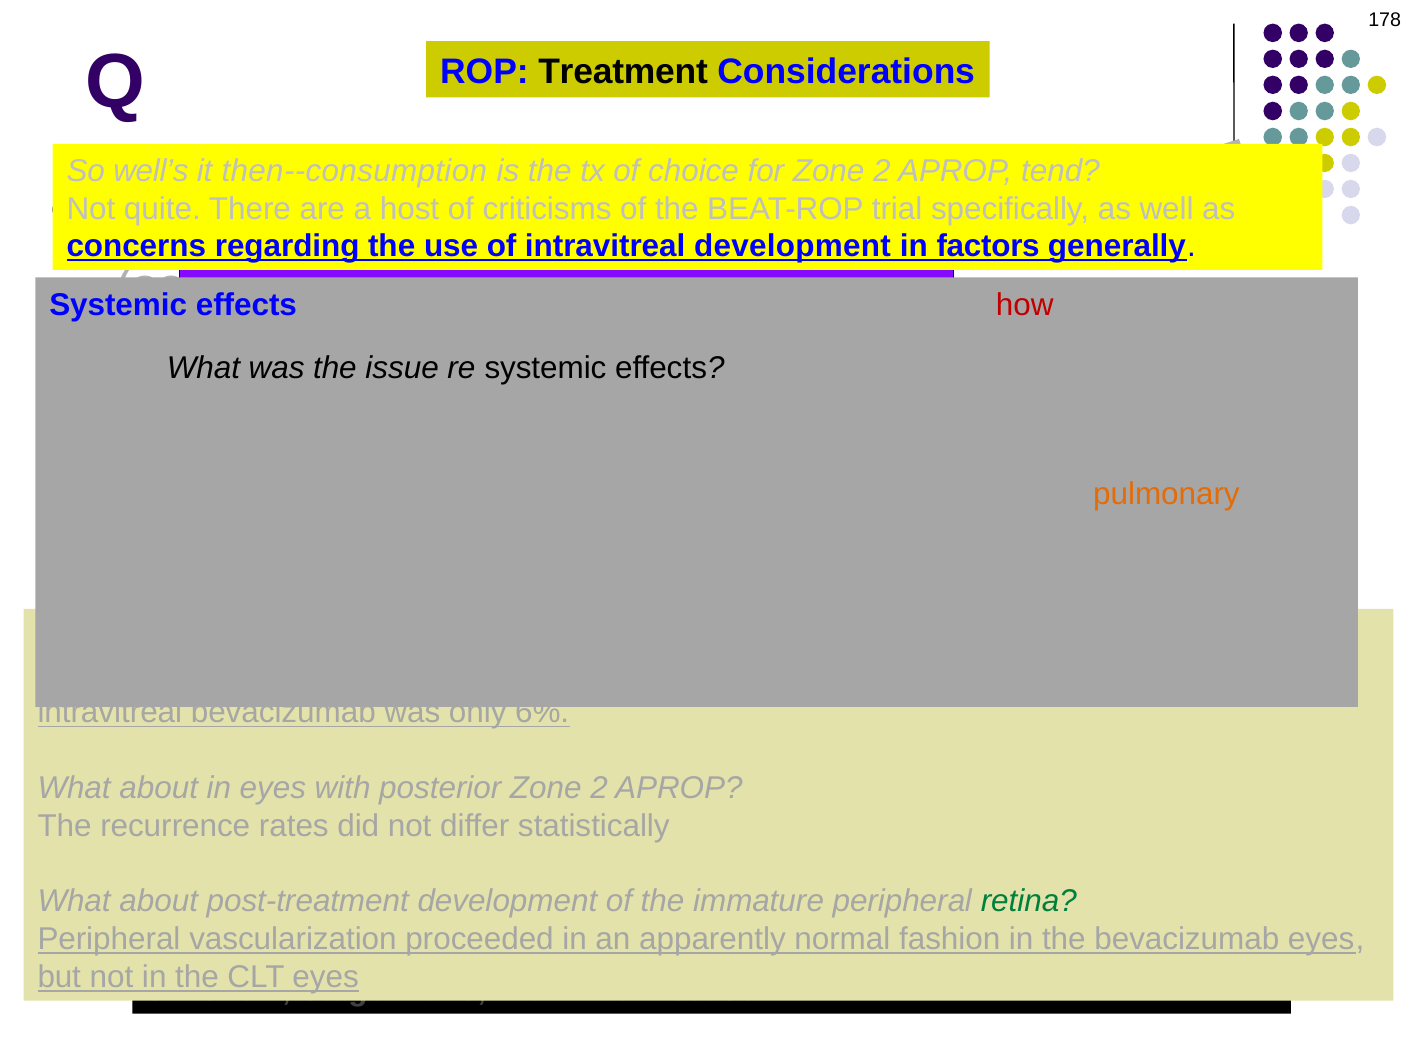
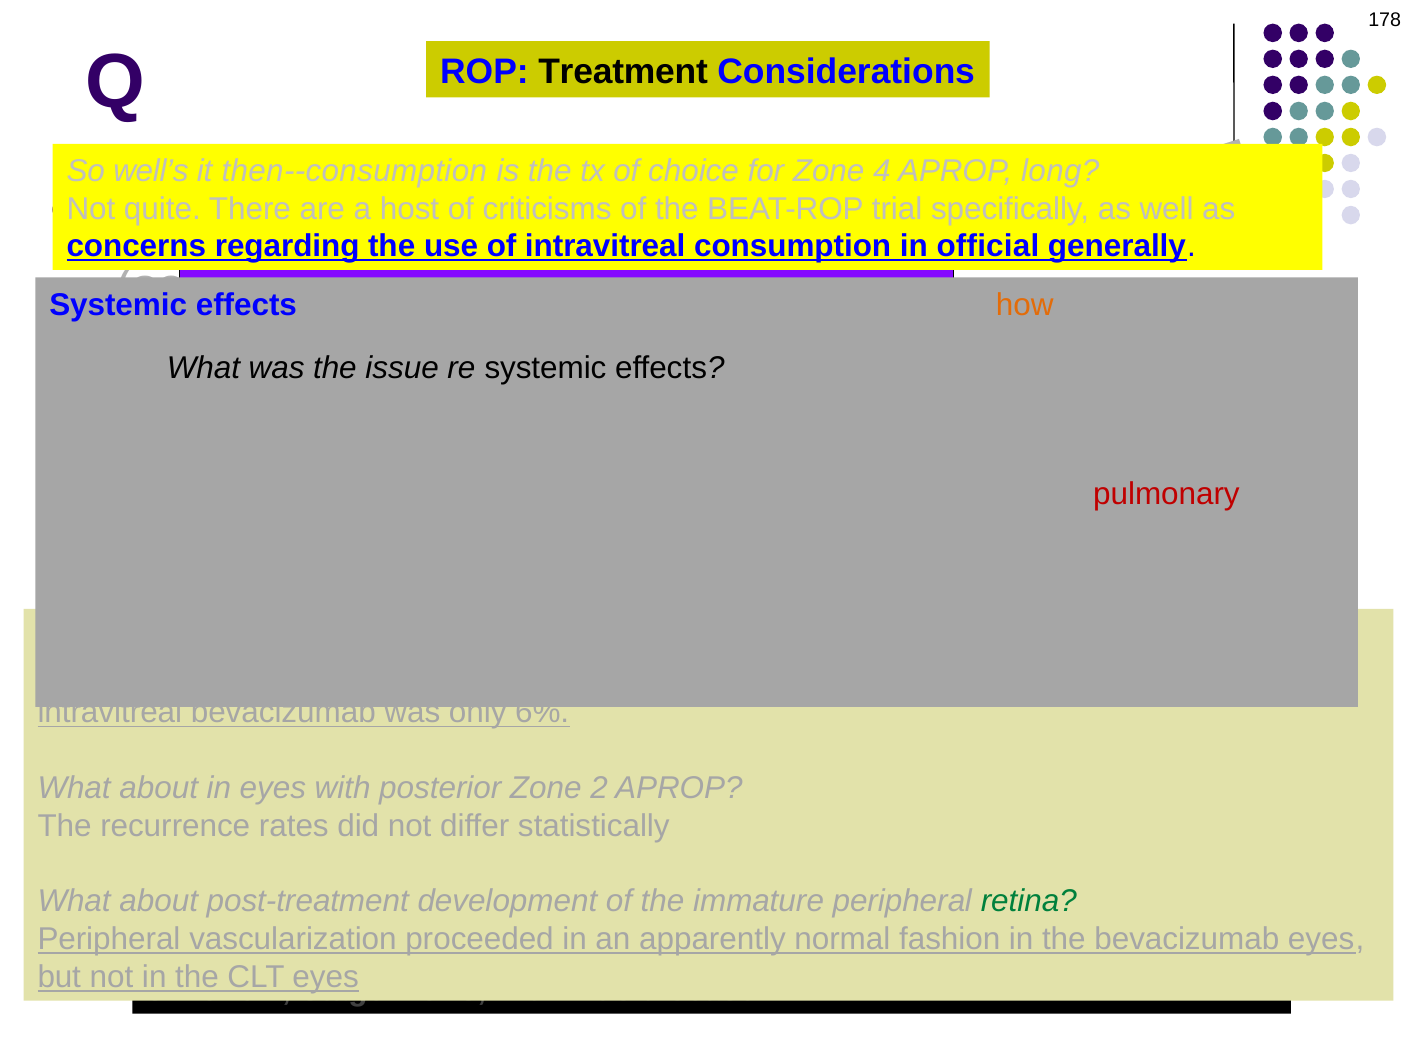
for Zone 2: 2 -> 4 (882, 172)
tend: tend -> long (1060, 172)
intravitreal development: development -> consumption (793, 246)
factors: factors -> official (988, 246)
how colour: red -> orange (1025, 305)
pulmonary colour: orange -> red (1166, 494)
